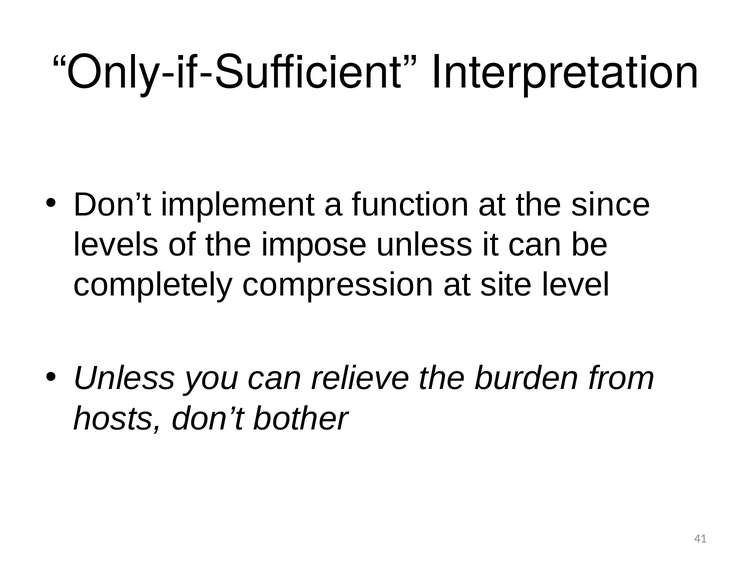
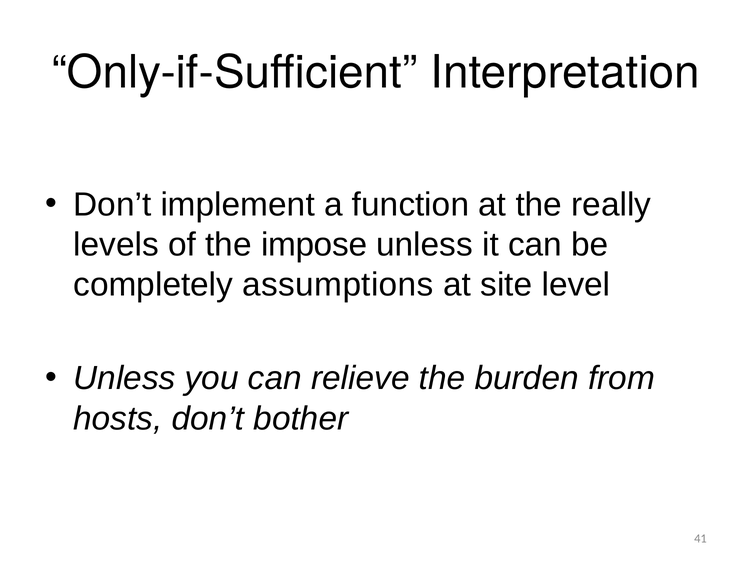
since: since -> really (611, 205)
compression: compression -> assumptions (338, 285)
